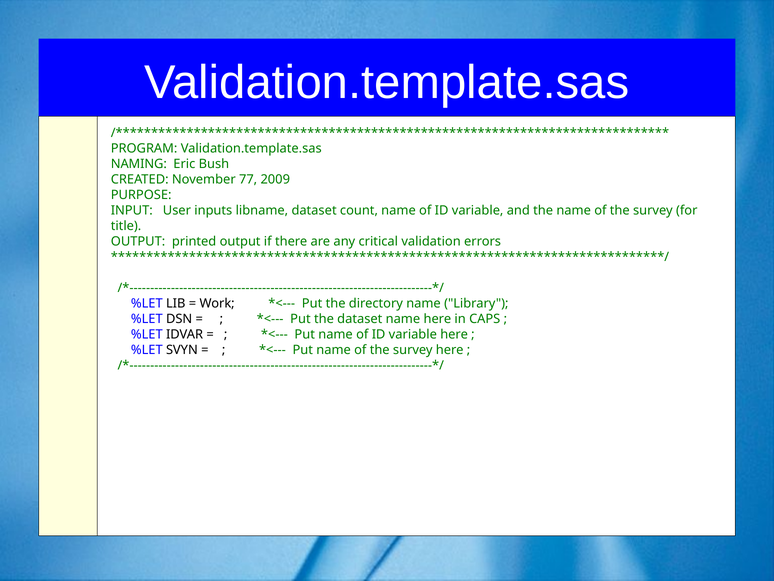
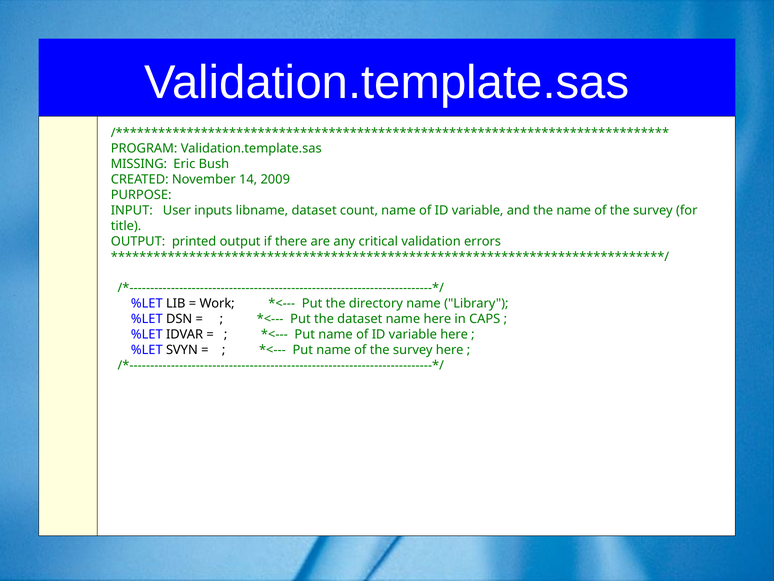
NAMING: NAMING -> MISSING (139, 164)
77: 77 -> 14 (248, 180)
